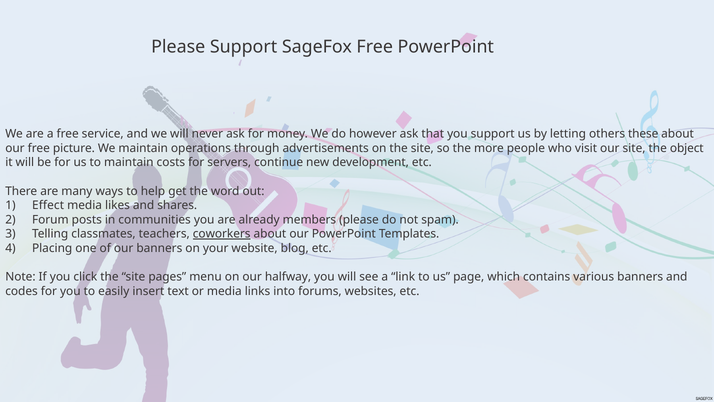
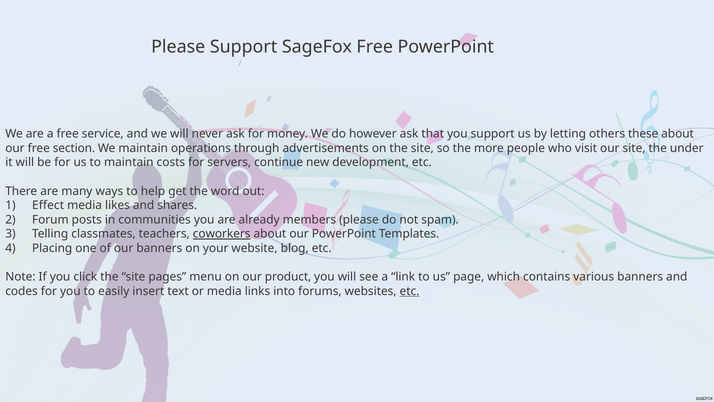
picture: picture -> section (74, 148)
object: object -> under (687, 148)
halfway: halfway -> product (288, 277)
etc underline: none -> present (410, 291)
